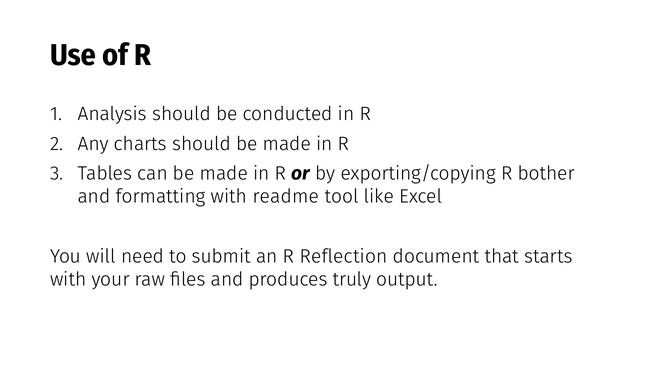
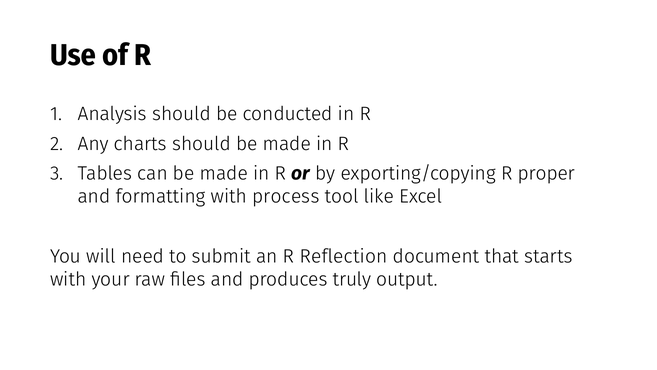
bother: bother -> proper (546, 173)
readme: readme -> process (286, 196)
